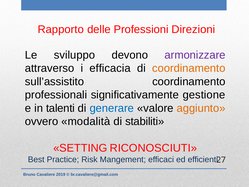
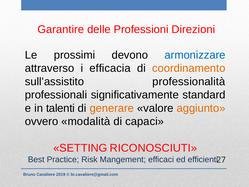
Rapporto: Rapporto -> Garantire (61, 29)
sviluppo: sviluppo -> prossimi (74, 55)
armonizzare colour: purple -> blue (195, 55)
sull’assistito coordinamento: coordinamento -> professionalità (189, 82)
gestione: gestione -> standard (204, 95)
generare colour: blue -> orange (112, 108)
stabiliti: stabiliti -> capaci (145, 121)
